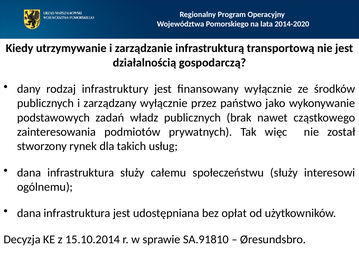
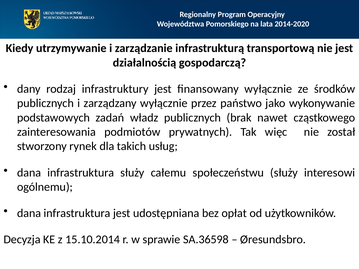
SA.91810: SA.91810 -> SA.36598 (206, 240)
